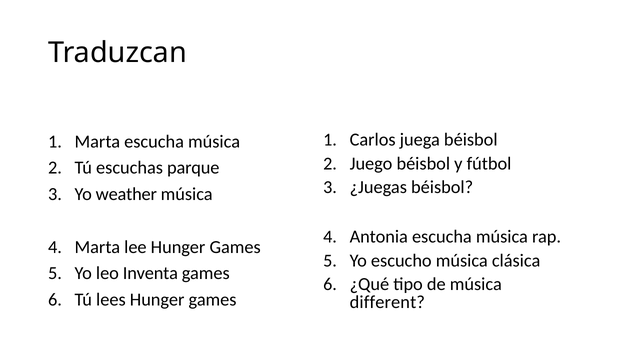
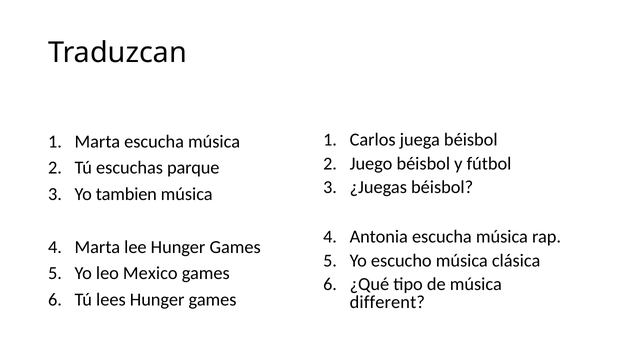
weather: weather -> tambien (126, 194)
Inventa: Inventa -> Mexico (150, 273)
